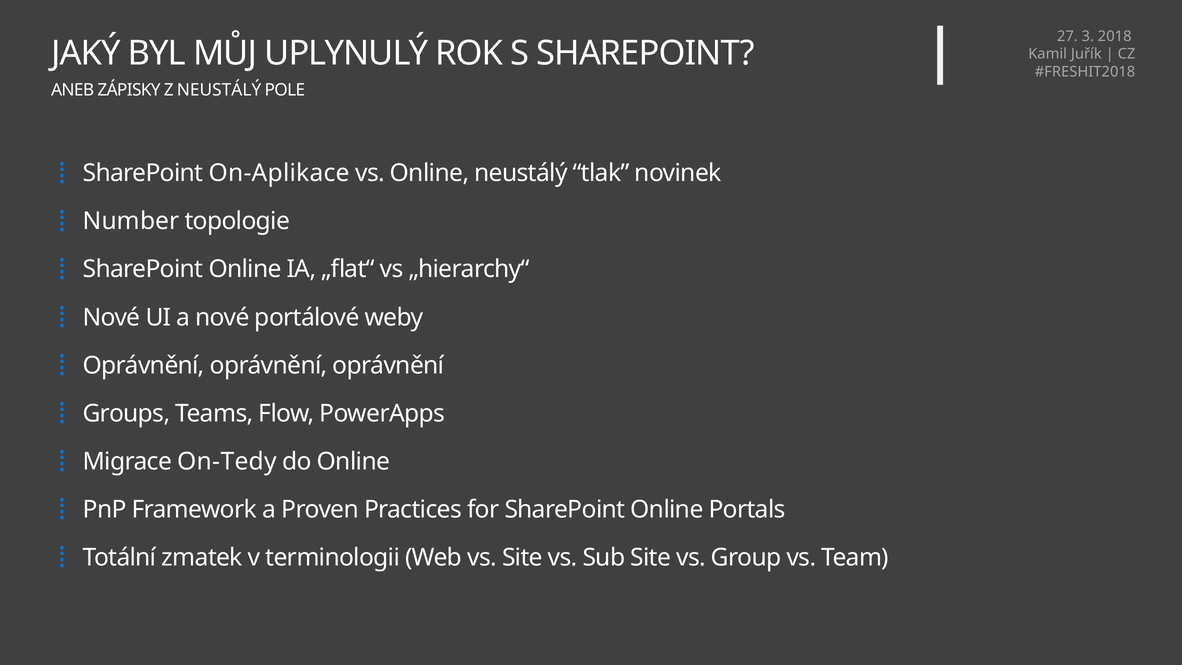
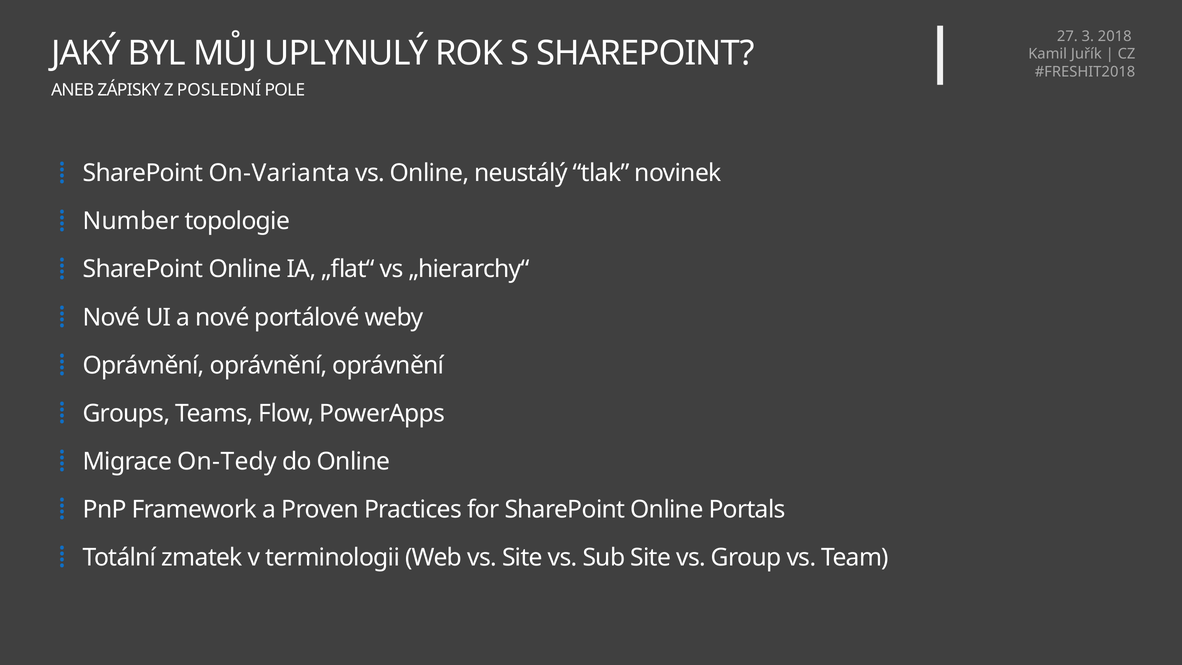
Z NEUSTÁLÝ: NEUSTÁLÝ -> POSLEDNÍ (219, 90)
On-Aplikace: On-Aplikace -> On-Varianta (279, 173)
